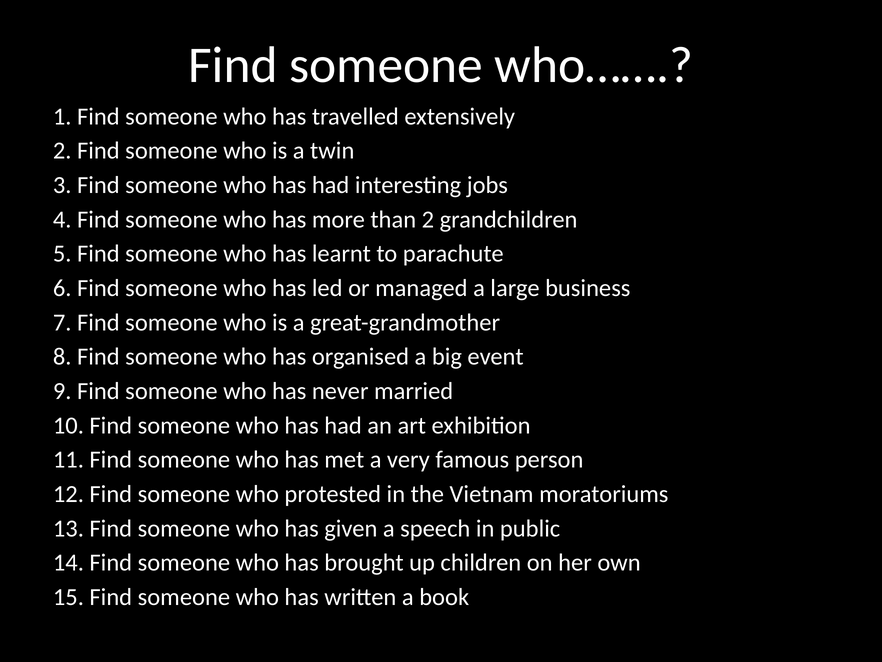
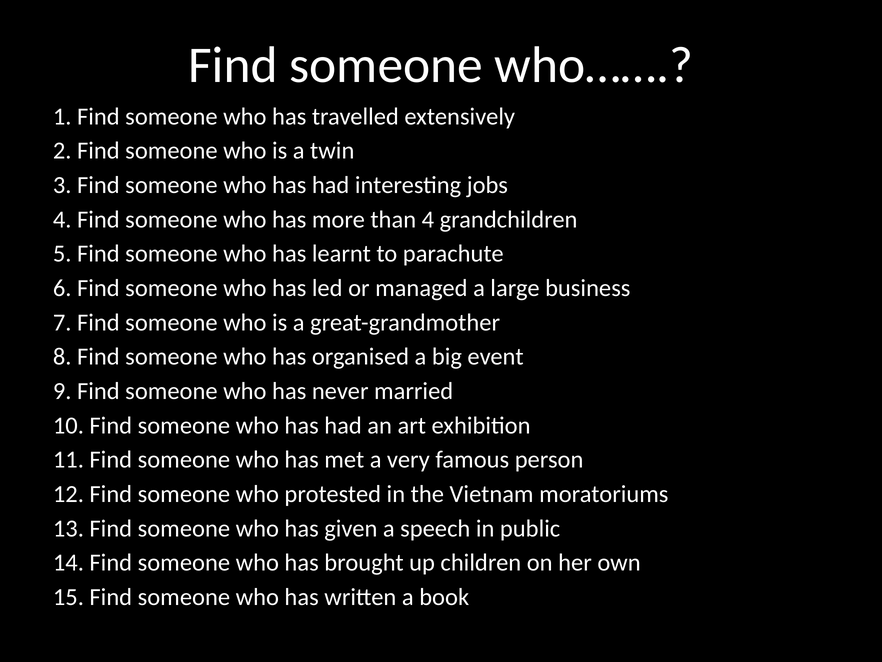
than 2: 2 -> 4 (428, 219)
